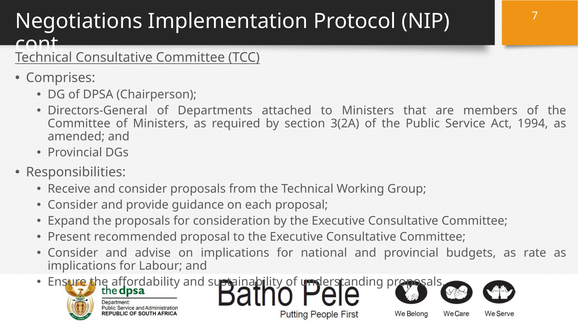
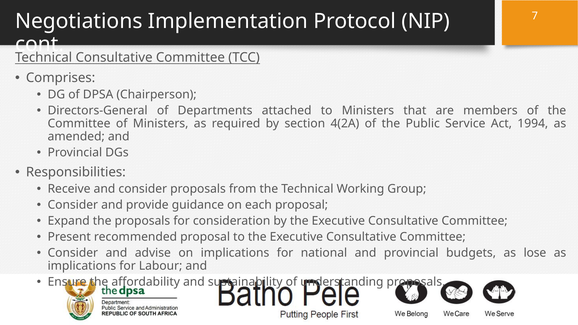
3(2A: 3(2A -> 4(2A (345, 124)
rate: rate -> lose (535, 253)
